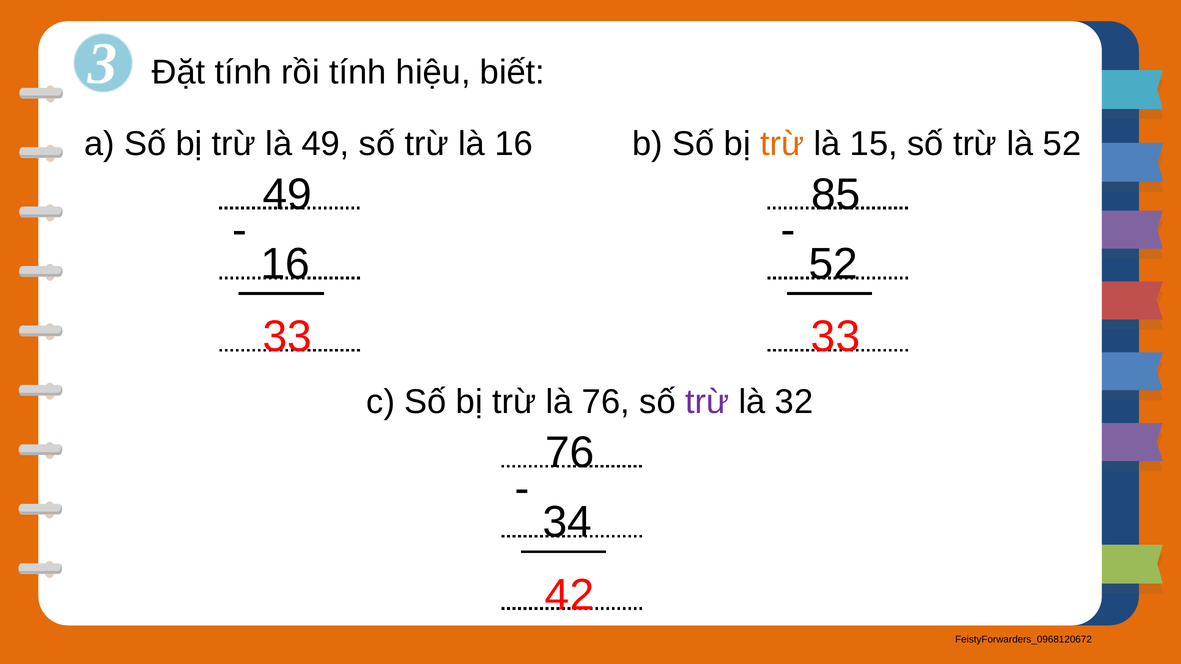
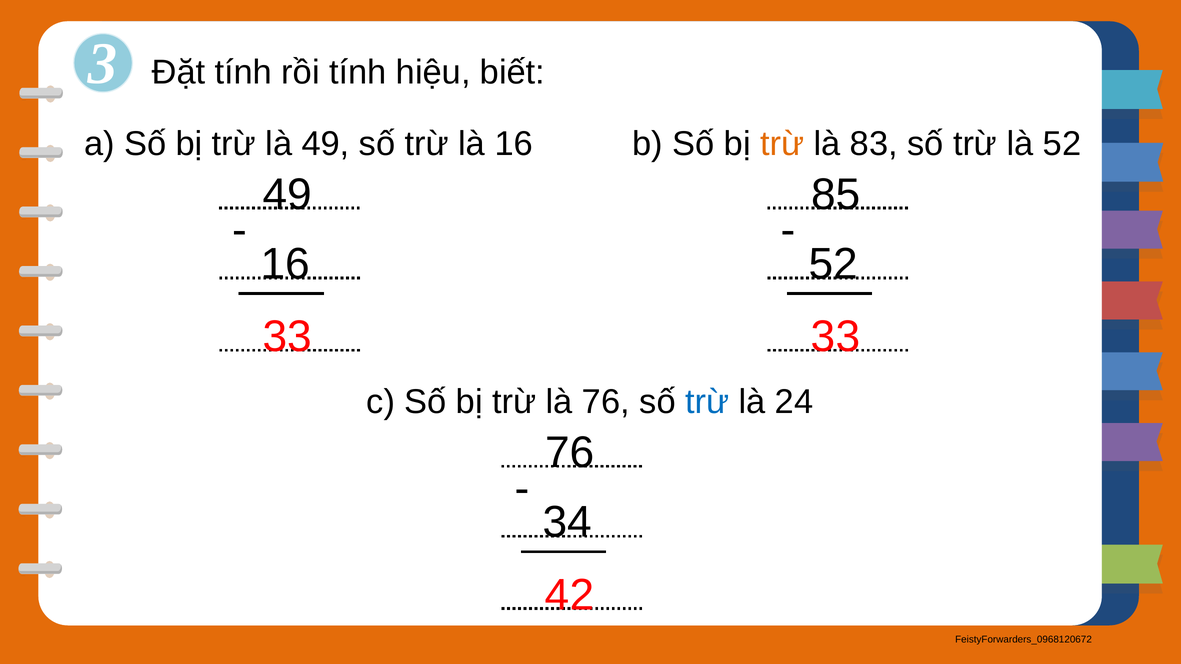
15: 15 -> 83 (874, 144)
trừ colour: purple -> blue (707, 402)
32: 32 -> 24 (794, 402)
